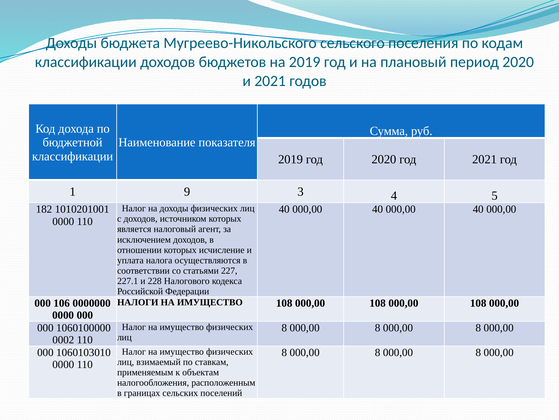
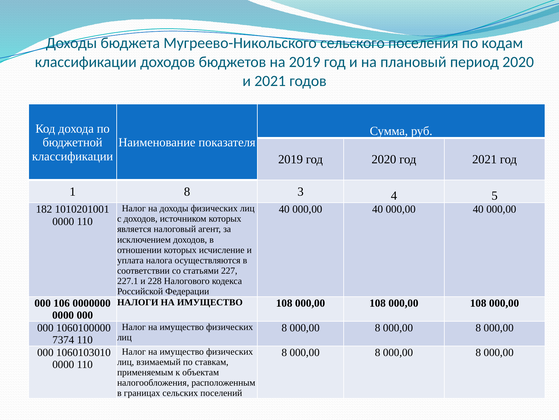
1 9: 9 -> 8 (187, 191)
0002: 0002 -> 7374 (63, 339)
